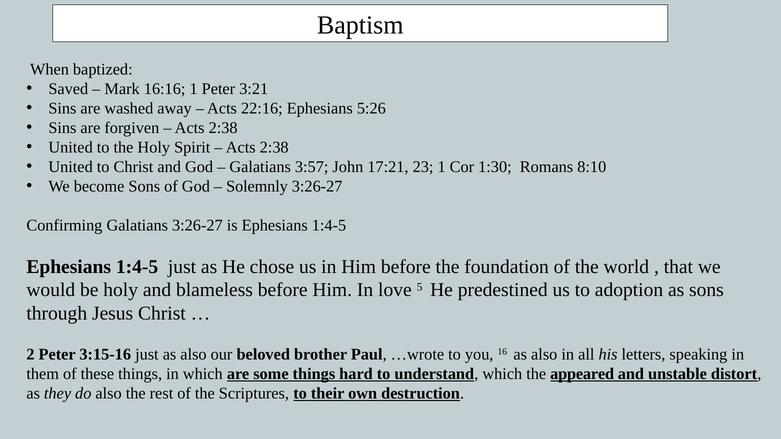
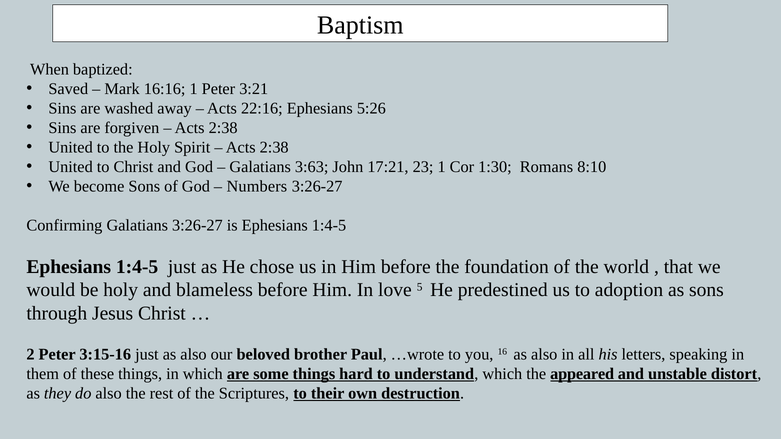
3:57: 3:57 -> 3:63 (312, 167)
Solemnly: Solemnly -> Numbers (257, 186)
